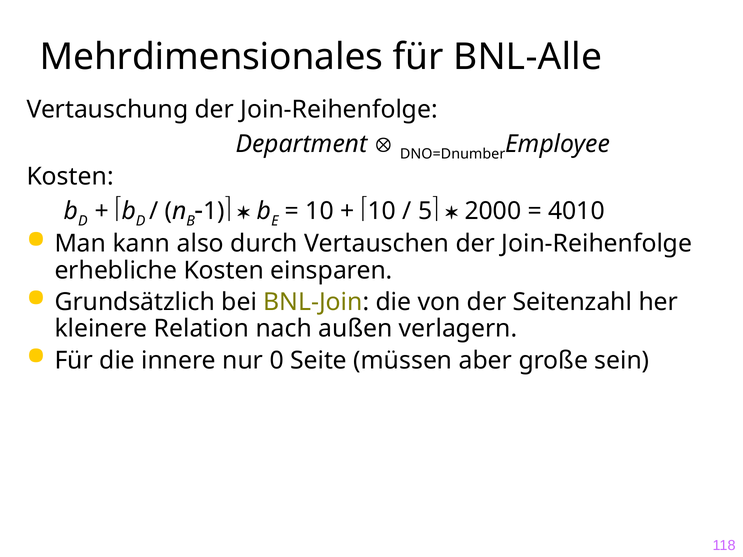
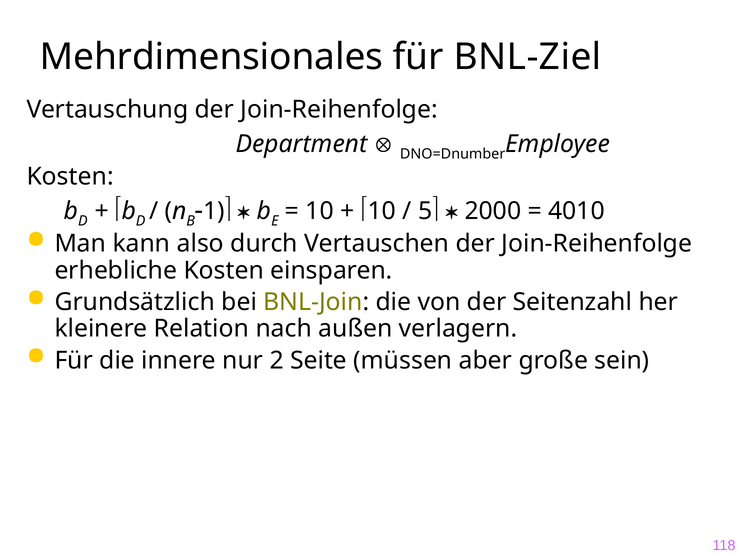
BNL-Alle: BNL-Alle -> BNL-Ziel (528, 57)
0: 0 -> 2 (277, 361)
